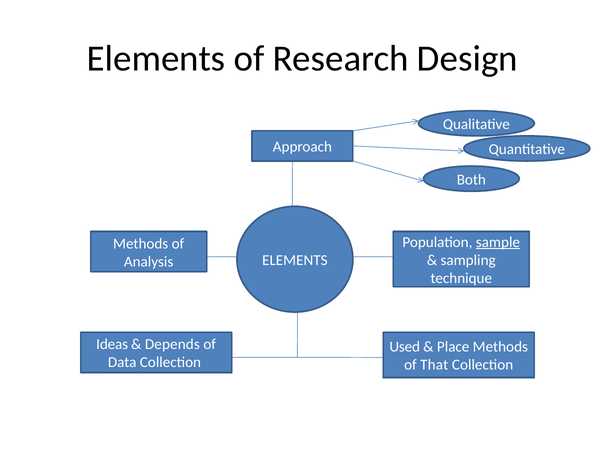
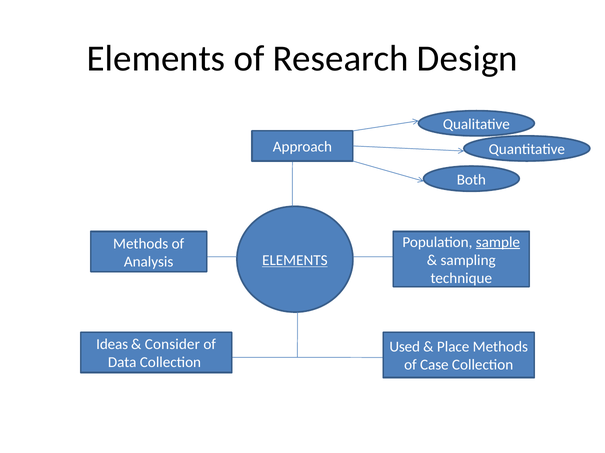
ELEMENTS underline: none -> present (295, 261)
Depends: Depends -> Consider (172, 345)
That: That -> Case (434, 366)
